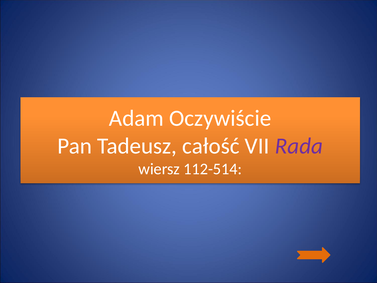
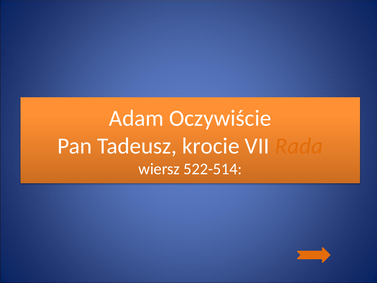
całość: całość -> krocie (211, 146)
Rada colour: purple -> orange (299, 146)
112-514: 112-514 -> 522-514 (213, 169)
